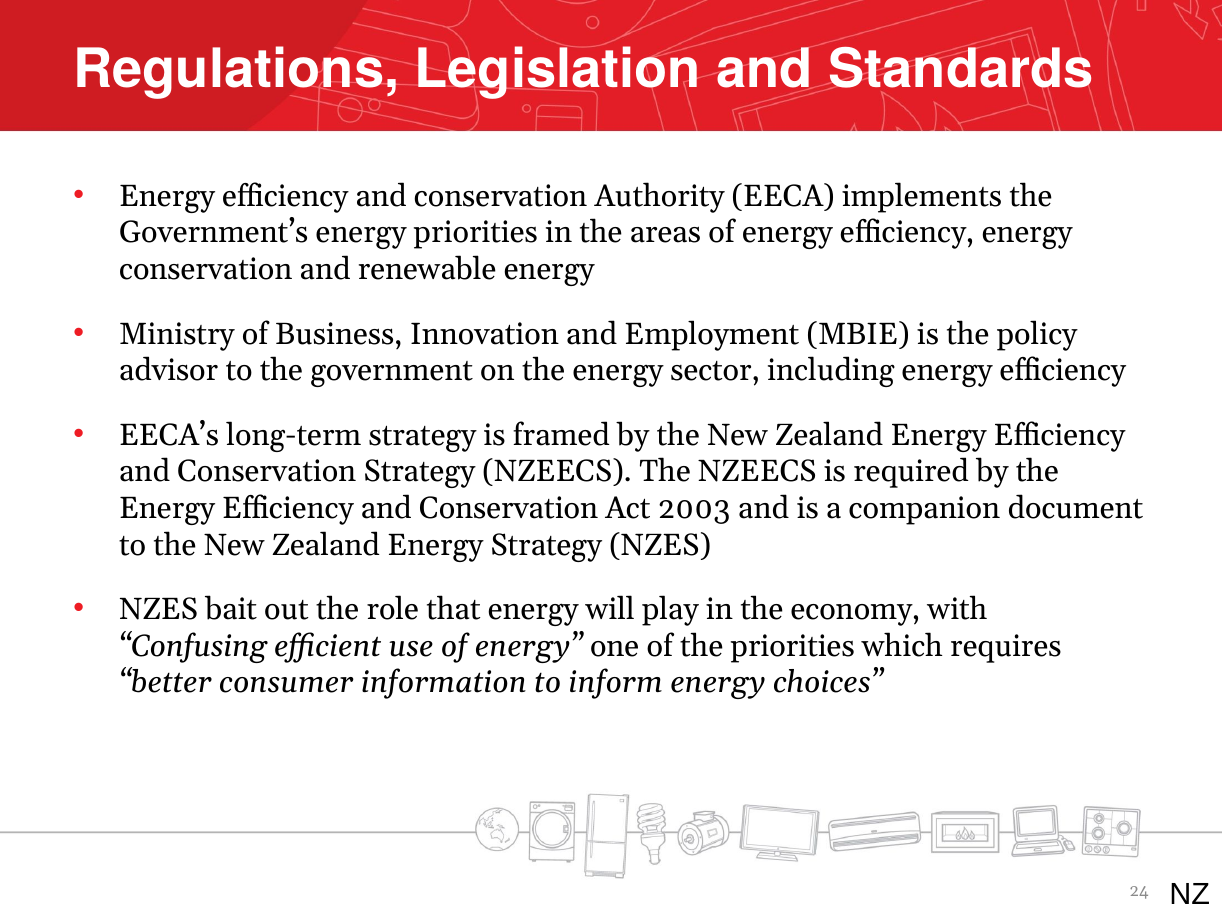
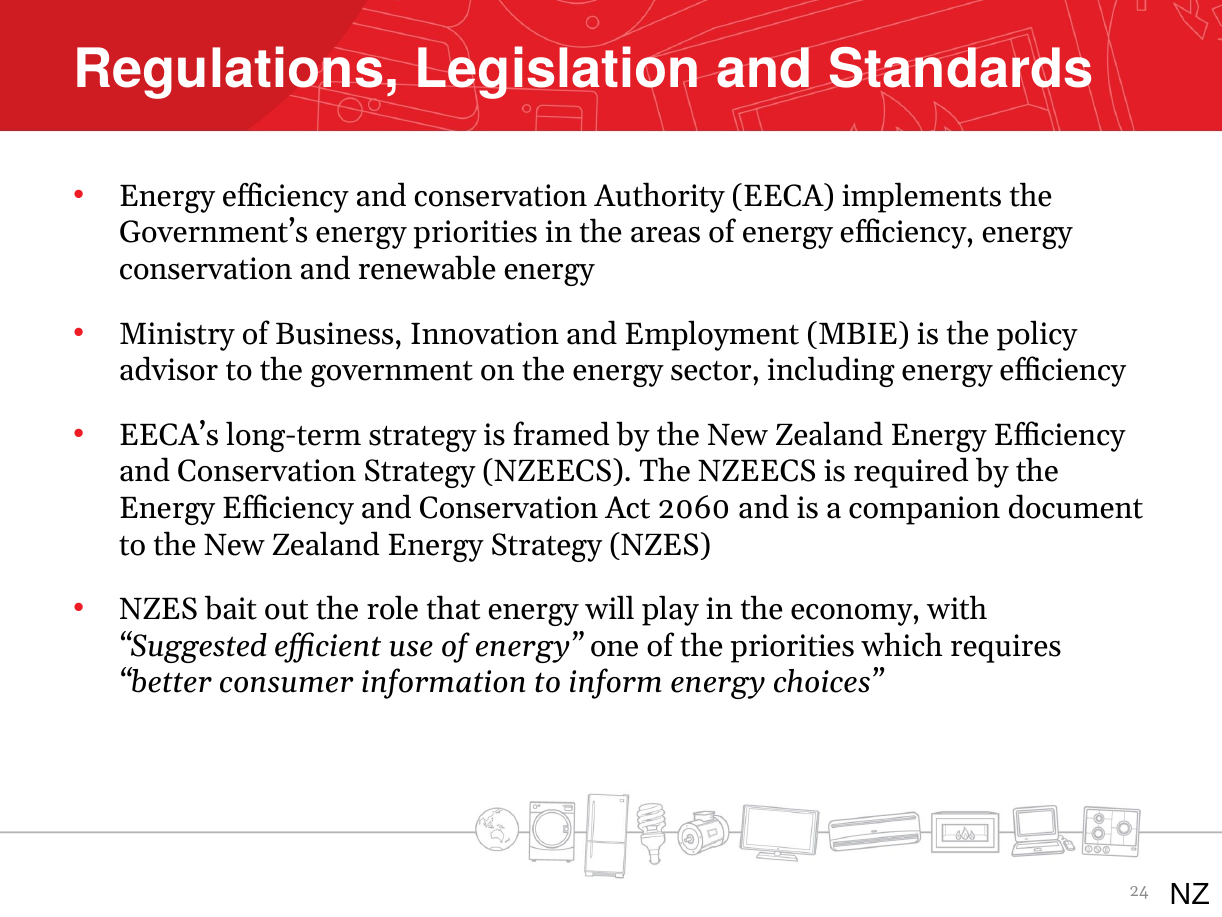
2003: 2003 -> 2060 (694, 508)
Confusing: Confusing -> Suggested (193, 646)
